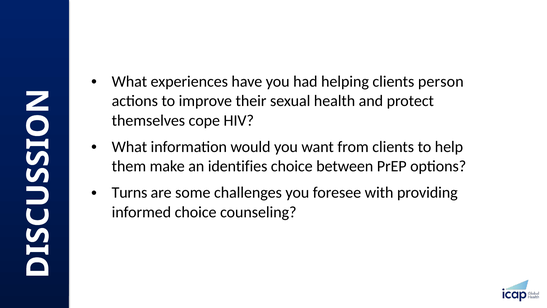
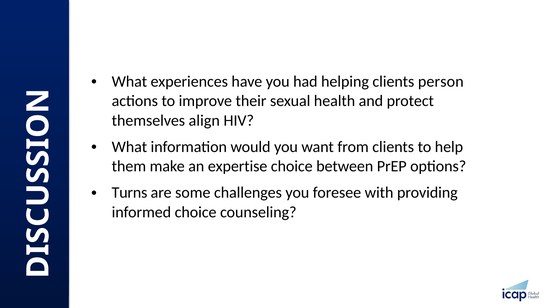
cope: cope -> align (204, 120)
identifies: identifies -> expertise (238, 166)
